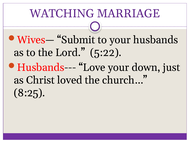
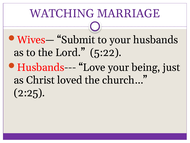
down: down -> being (146, 67)
8:25: 8:25 -> 2:25 (29, 92)
